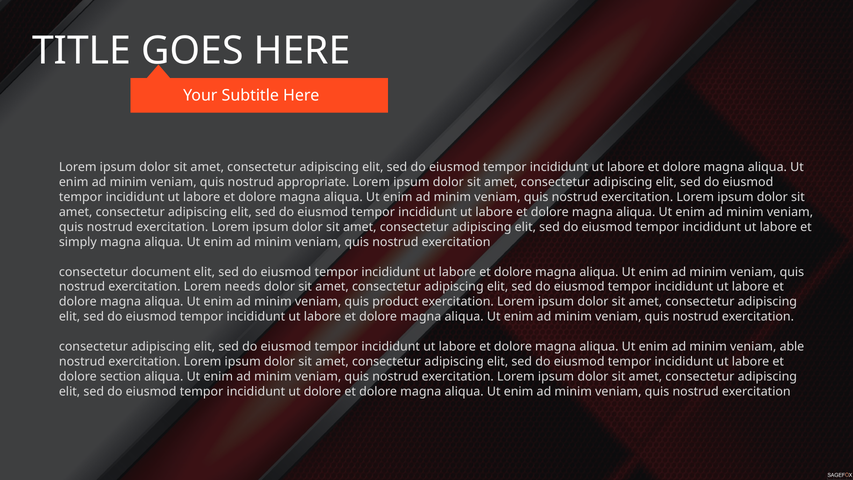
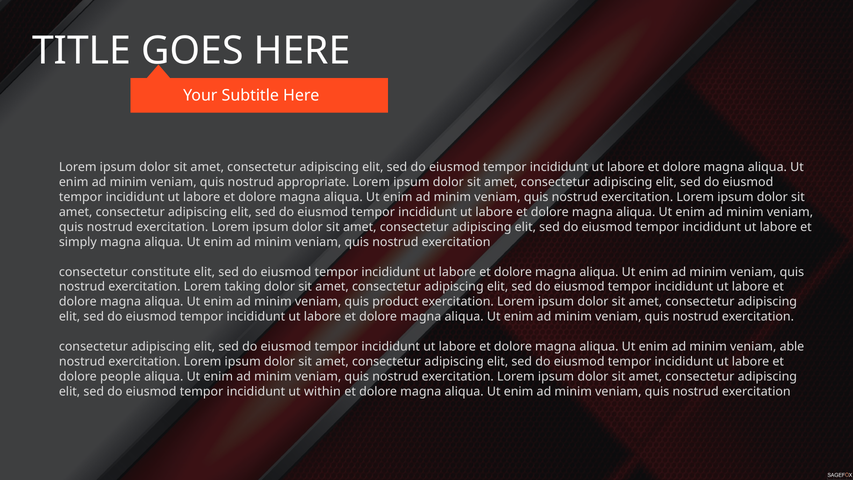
document: document -> constitute (161, 272)
needs: needs -> taking (243, 287)
section: section -> people (120, 376)
ut dolore: dolore -> within (322, 391)
